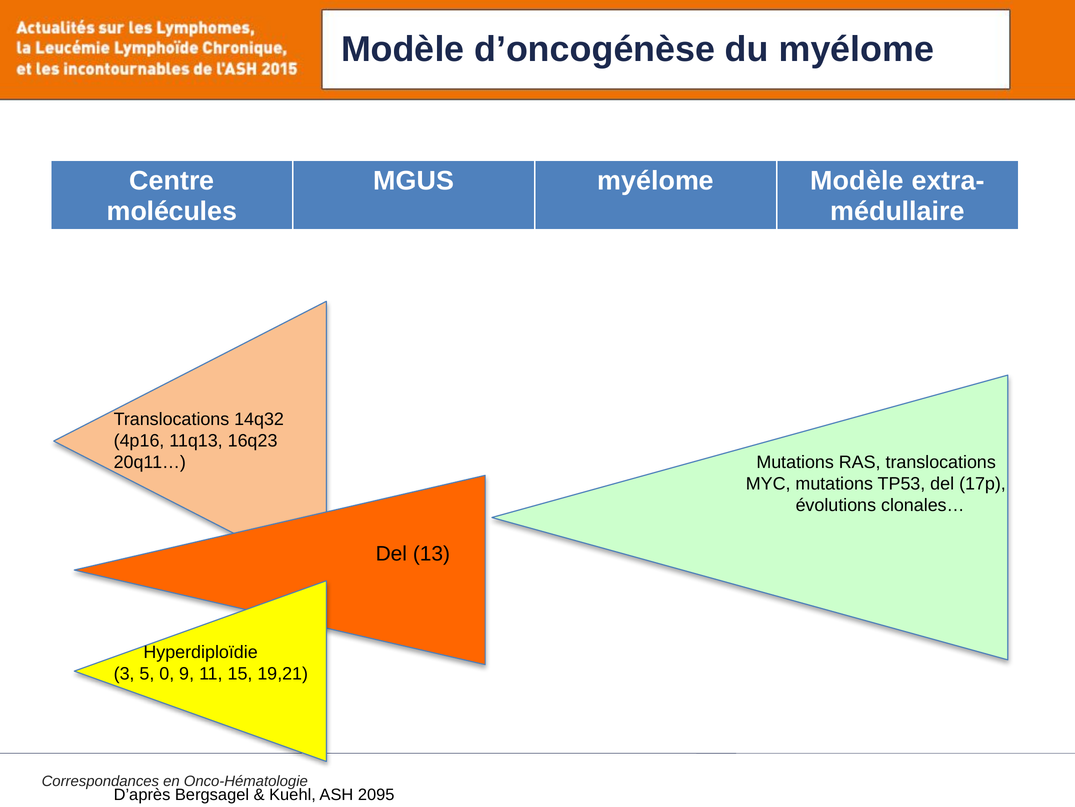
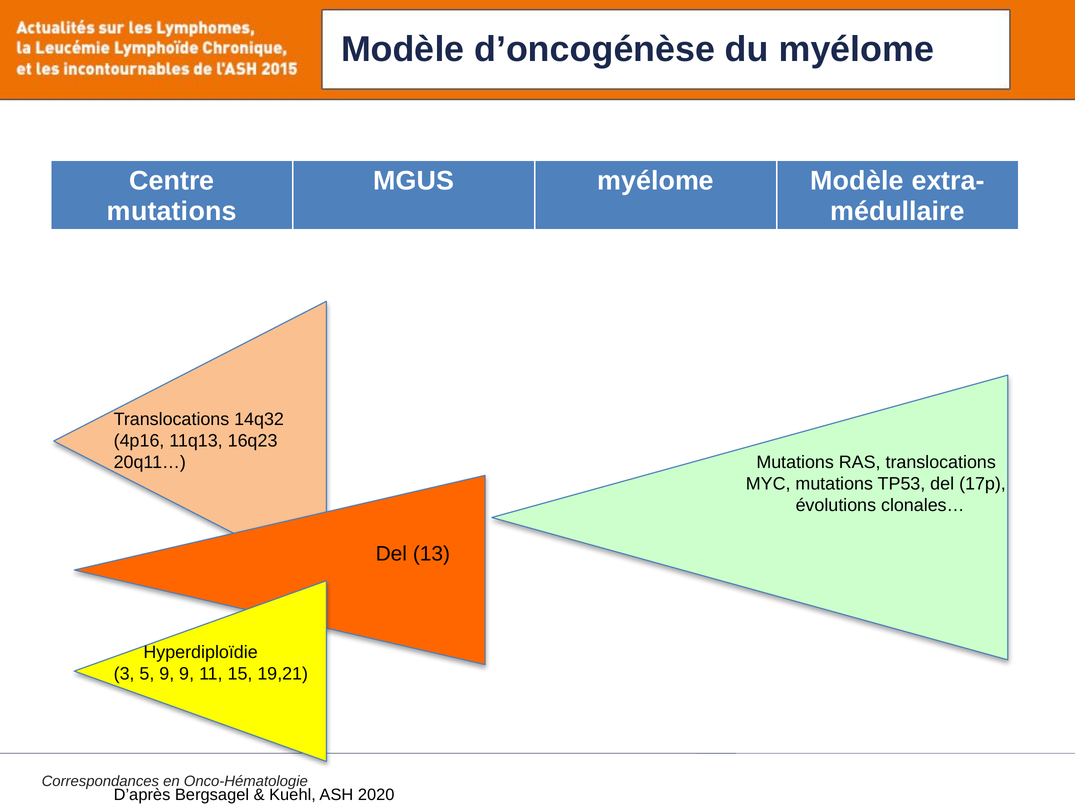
molécules: molécules -> mutations (172, 211)
5 0: 0 -> 9 (167, 673)
2095: 2095 -> 2020 (376, 794)
